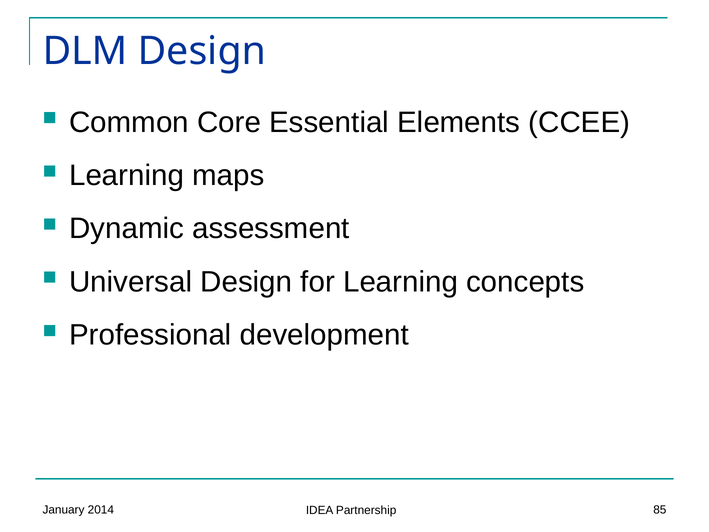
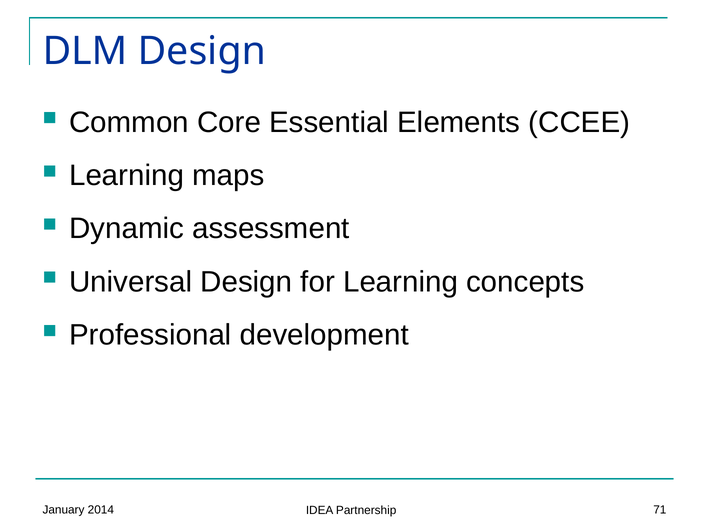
85: 85 -> 71 (660, 510)
